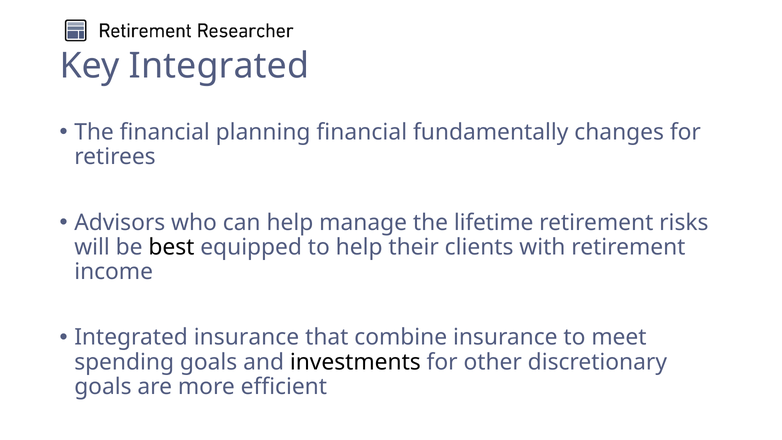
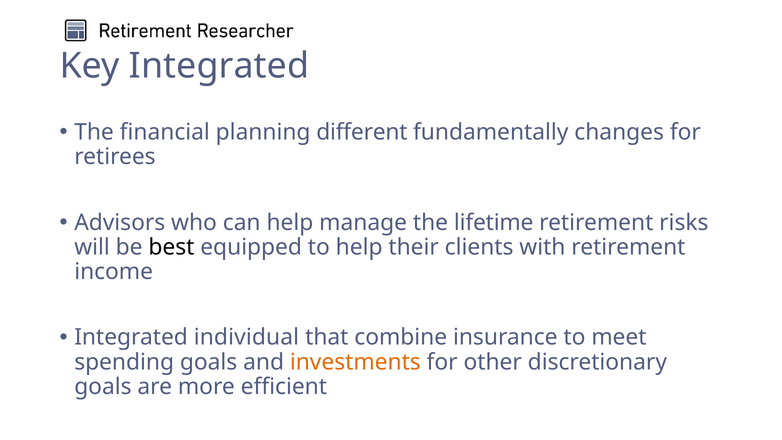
planning financial: financial -> different (362, 132)
Integrated insurance: insurance -> individual (246, 337)
investments colour: black -> orange (355, 362)
